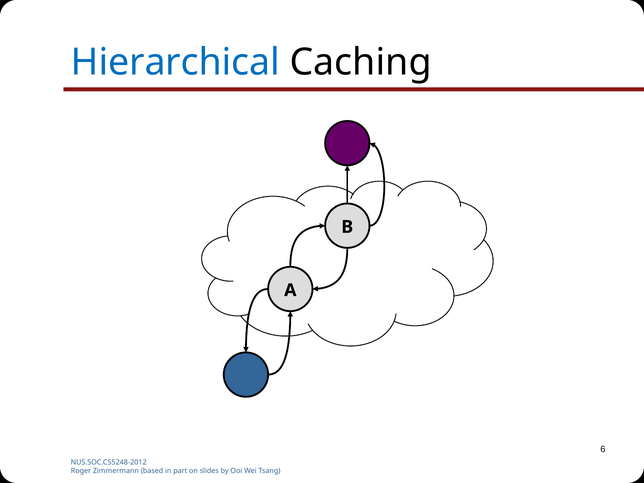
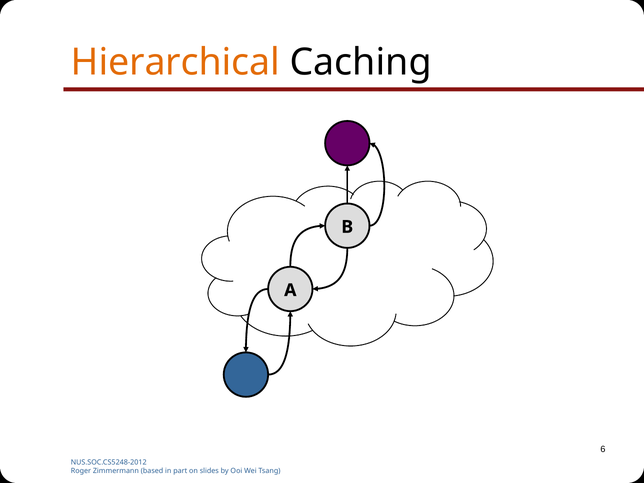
Hierarchical colour: blue -> orange (175, 62)
